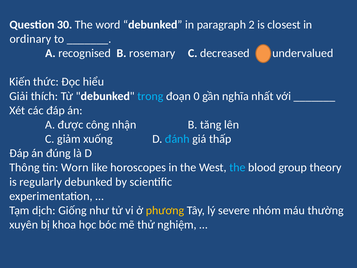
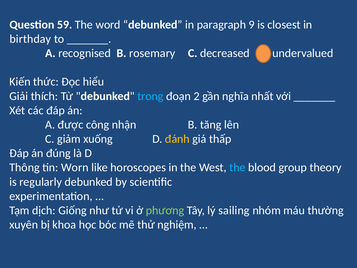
30: 30 -> 59 (65, 25)
2: 2 -> 9 (252, 25)
ordinary: ordinary -> birthday (30, 39)
0: 0 -> 2 (197, 96)
đánh colour: light blue -> yellow (177, 139)
phương colour: yellow -> light green (165, 210)
severe: severe -> sailing (234, 210)
